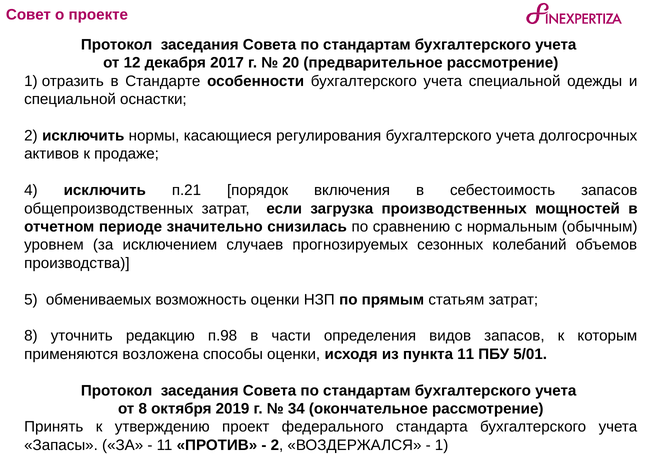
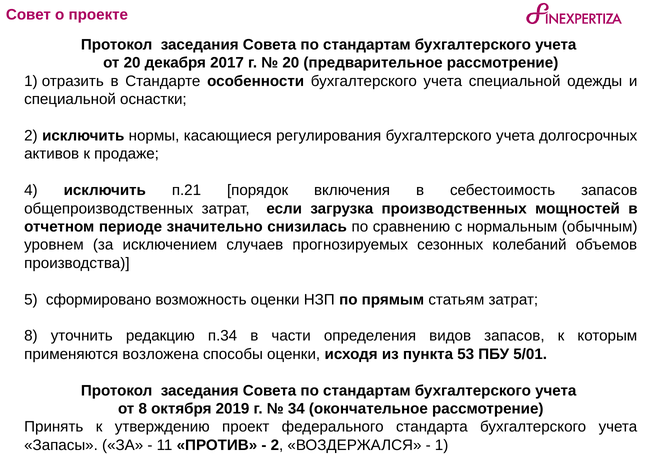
от 12: 12 -> 20 (132, 63)
обмениваемых: обмениваемых -> сформировано (99, 299)
п.98: п.98 -> п.34 (223, 336)
пункта 11: 11 -> 53 (466, 354)
